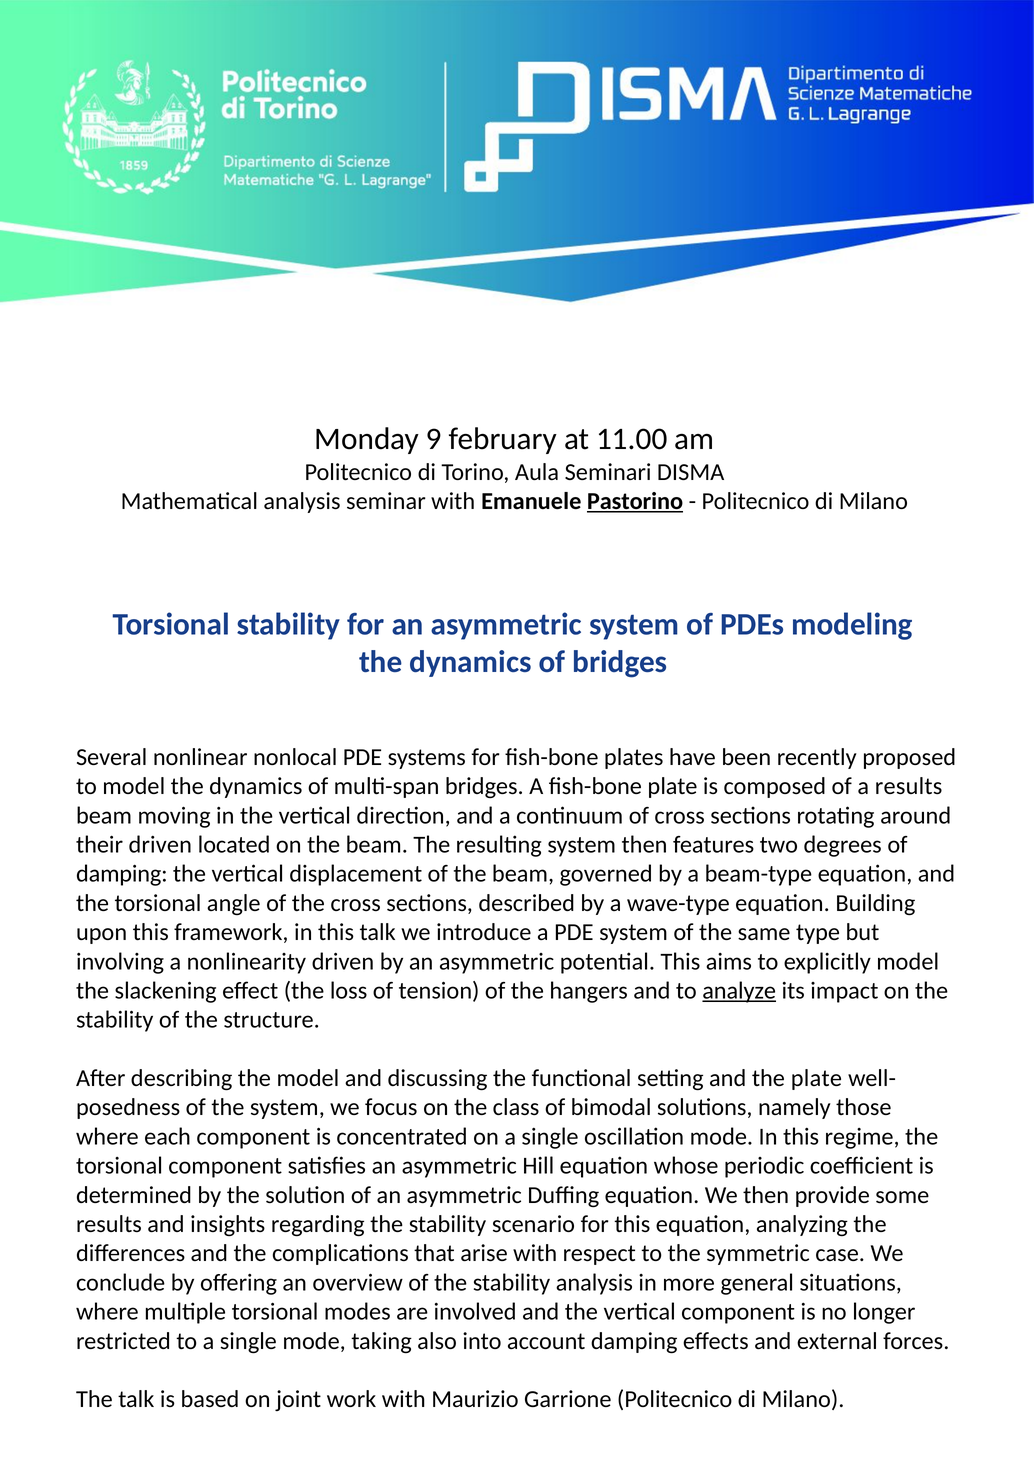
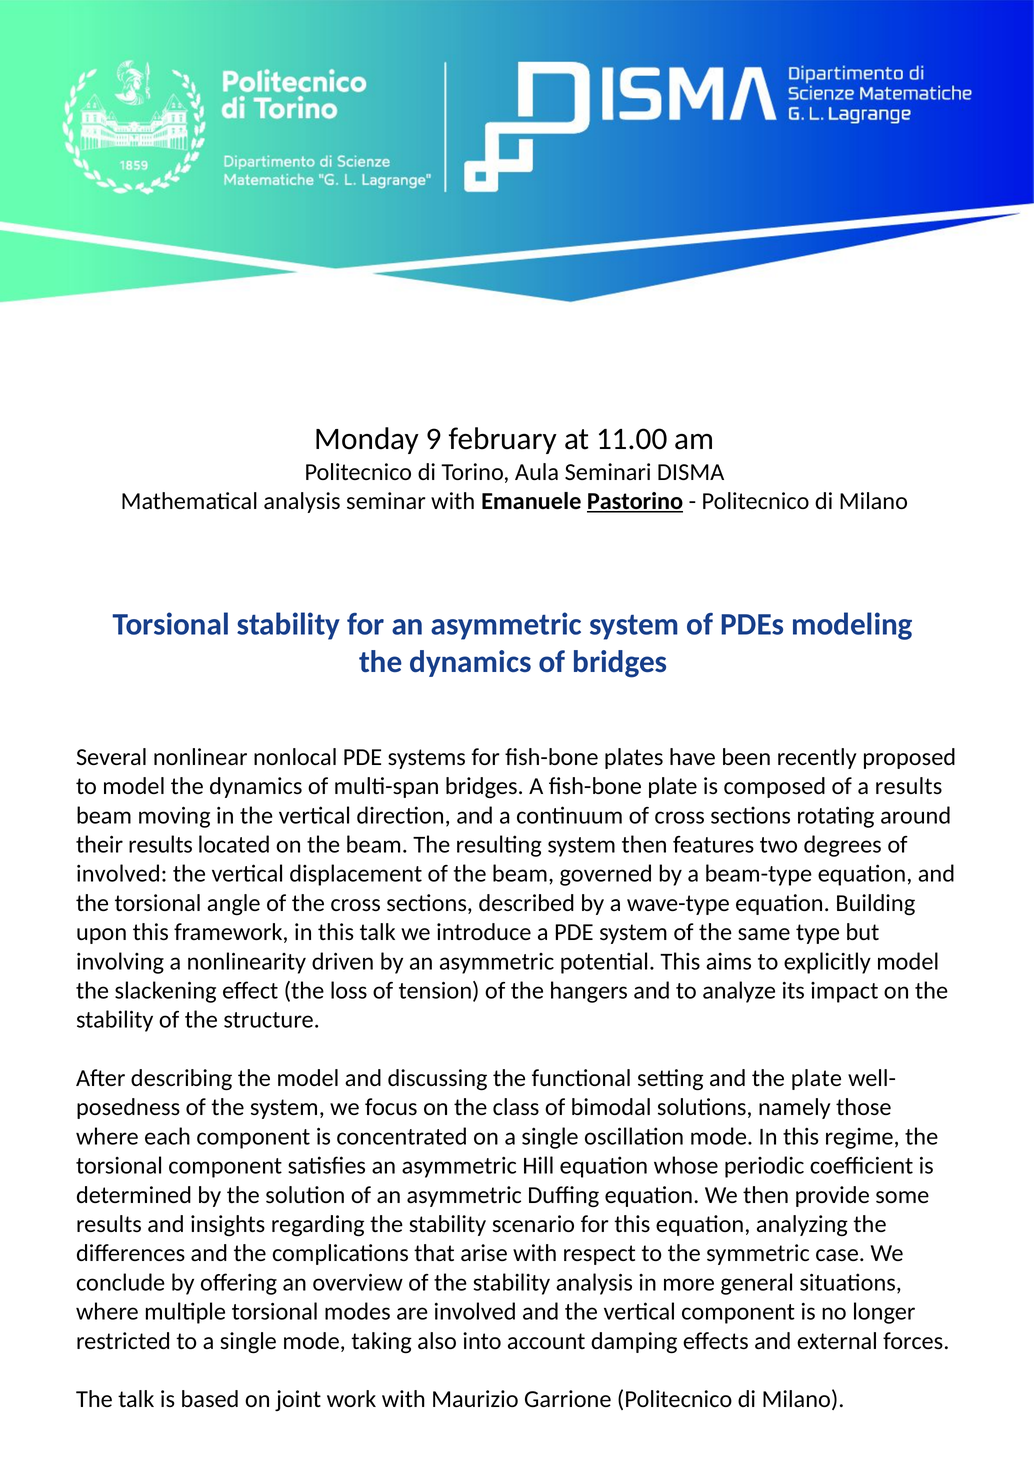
their driven: driven -> results (160, 845)
damping: damping -> involved (122, 874)
analyze underline: present -> none (739, 991)
